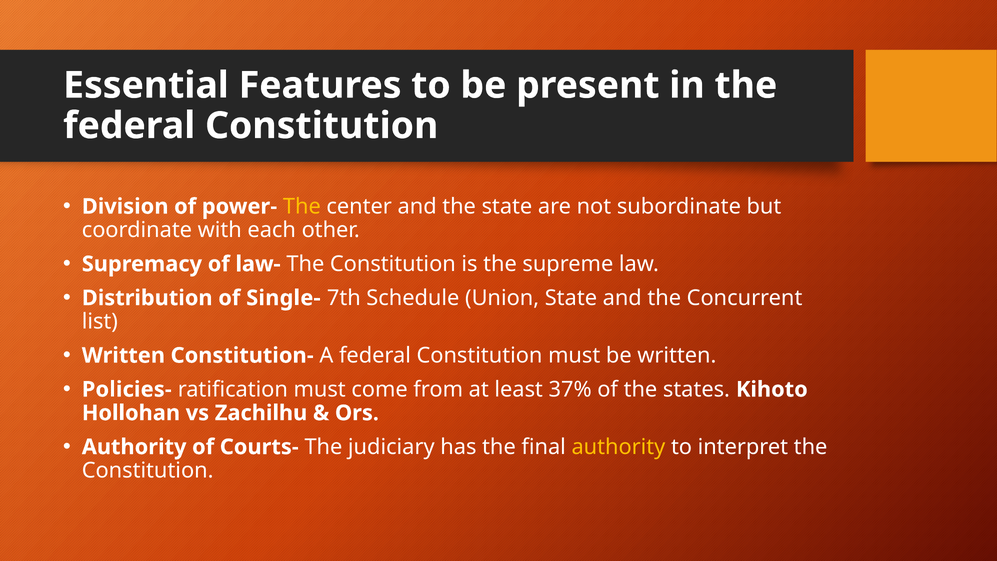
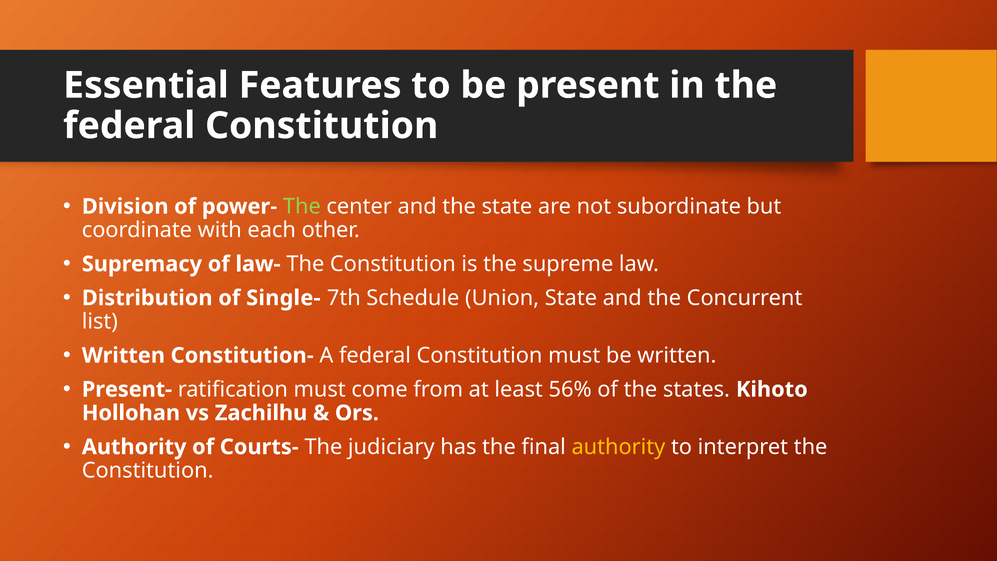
The colour: yellow -> light green (302, 206)
Policies-: Policies- -> Present- (127, 389)
37%: 37% -> 56% (570, 389)
